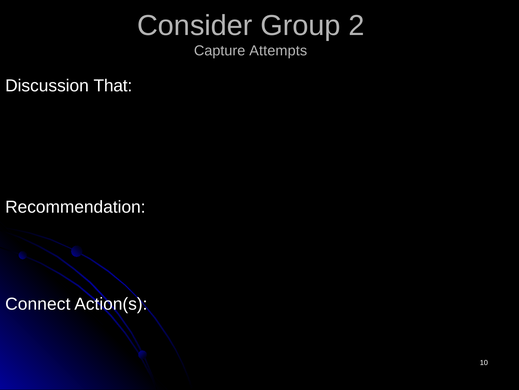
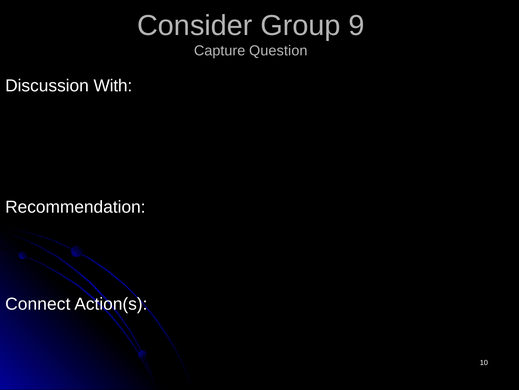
2: 2 -> 9 (356, 26)
Attempts: Attempts -> Question (278, 51)
That: That -> With (113, 86)
